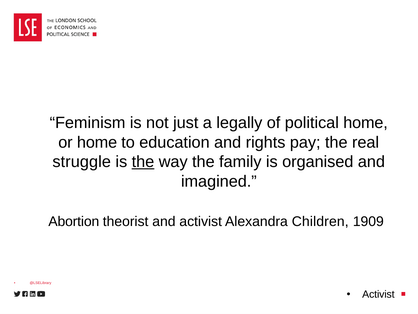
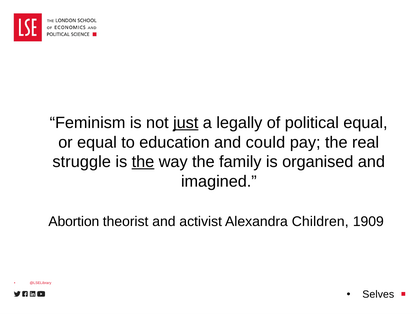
just underline: none -> present (186, 123)
political home: home -> equal (365, 123)
or home: home -> equal (97, 142)
rights: rights -> could (265, 142)
Activist: Activist -> Selves (378, 294)
